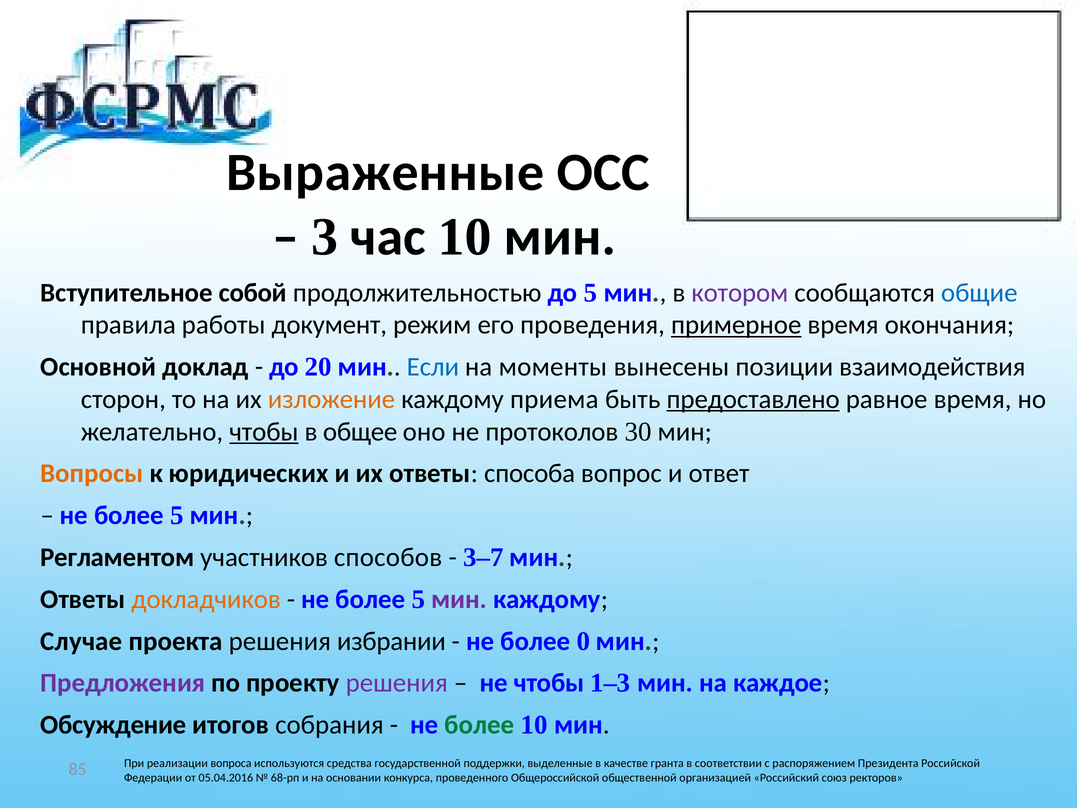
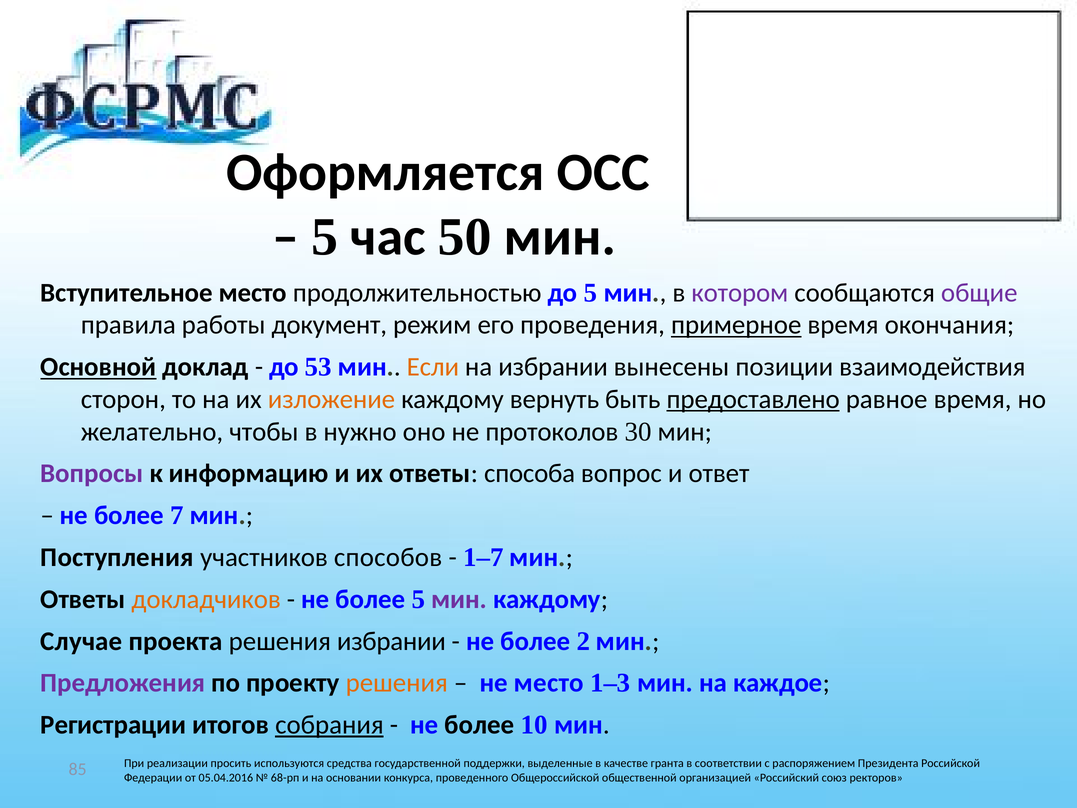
Выраженные: Выраженные -> Оформляется (386, 172)
3: 3 -> 5 (325, 237)
час 10: 10 -> 50 (465, 237)
Вступительное собой: собой -> место (253, 293)
общие colour: blue -> purple (979, 293)
Основной underline: none -> present (98, 367)
20: 20 -> 53 (318, 367)
Если colour: blue -> orange (433, 367)
на моменты: моменты -> избрании (553, 367)
приема: приема -> вернуть (554, 399)
чтобы underline: present -> none (264, 431)
общее: общее -> нужно (360, 431)
Вопросы colour: orange -> purple (92, 473)
юридических: юридических -> информацию (249, 473)
5: 5 -> 7 (177, 515)
Регламентом: Регламентом -> Поступления (117, 557)
3–7: 3–7 -> 1–7 (483, 557)
0: 0 -> 2 (583, 641)
решения colour: purple -> orange (397, 683)
не чтобы: чтобы -> место (549, 683)
Обсуждение: Обсуждение -> Регистрации (113, 725)
собрания underline: none -> present (329, 725)
более colour: green -> black (479, 725)
вопроса: вопроса -> просить (231, 763)
